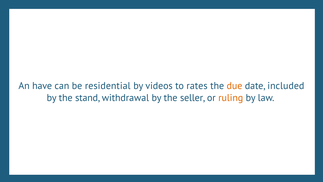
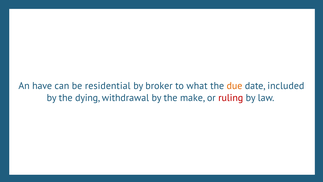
videos: videos -> broker (159, 86)
rates: rates -> what (197, 86)
stand: stand -> dying (88, 98)
seller: seller -> make (193, 98)
ruling colour: orange -> red (231, 98)
